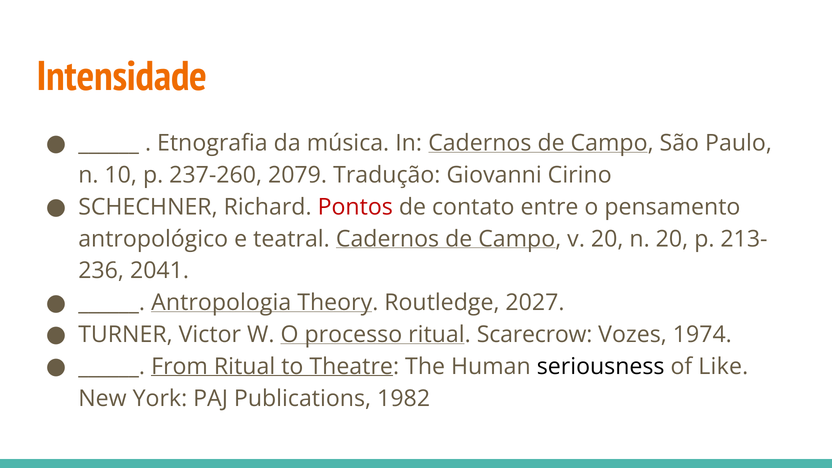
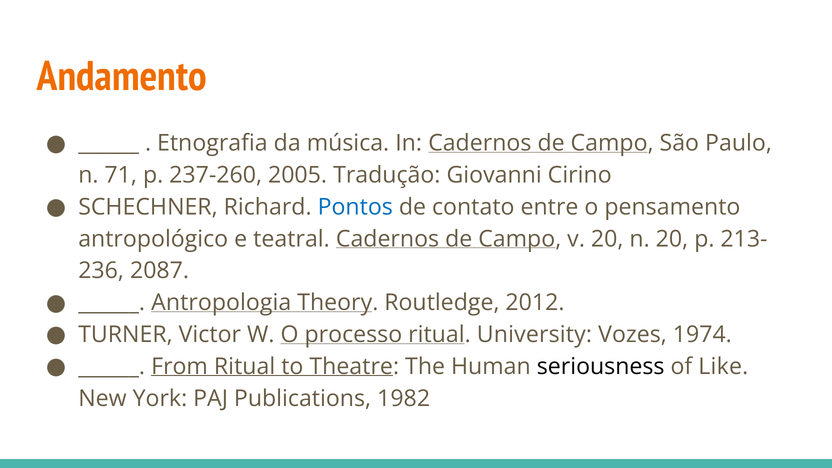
Intensidade: Intensidade -> Andamento (122, 77)
10: 10 -> 71 (121, 175)
2079: 2079 -> 2005 (298, 175)
Pontos colour: red -> blue (355, 207)
2041: 2041 -> 2087 (160, 271)
2027: 2027 -> 2012 (535, 303)
Scarecrow: Scarecrow -> University (534, 335)
